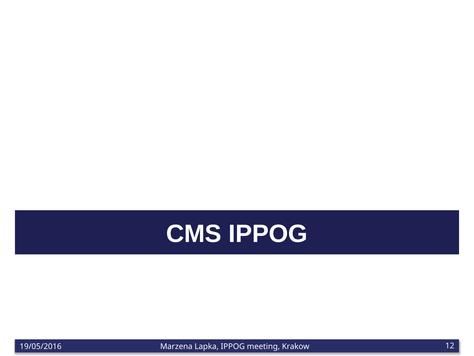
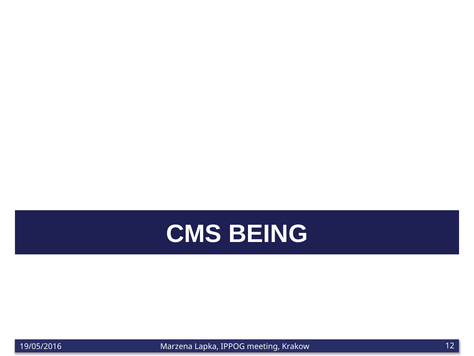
CMS IPPOG: IPPOG -> BEING (268, 234)
